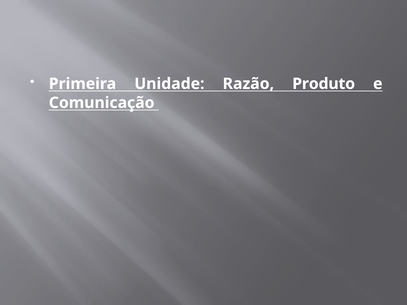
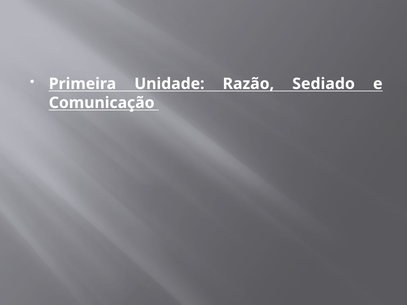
Produto: Produto -> Sediado (324, 84)
